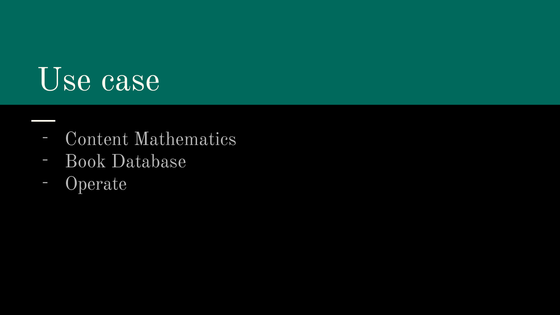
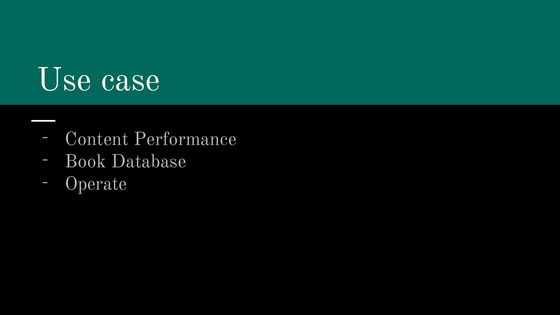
Mathematics: Mathematics -> Performance (185, 139)
